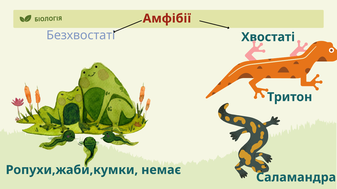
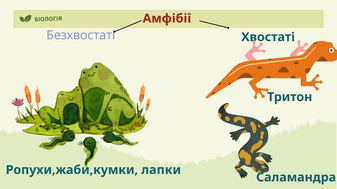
немає: немає -> лапки (161, 170)
